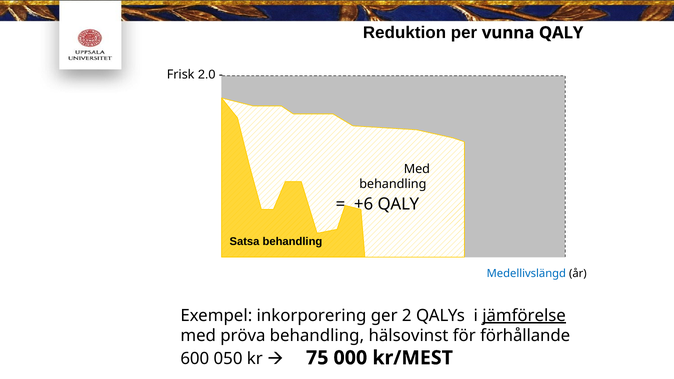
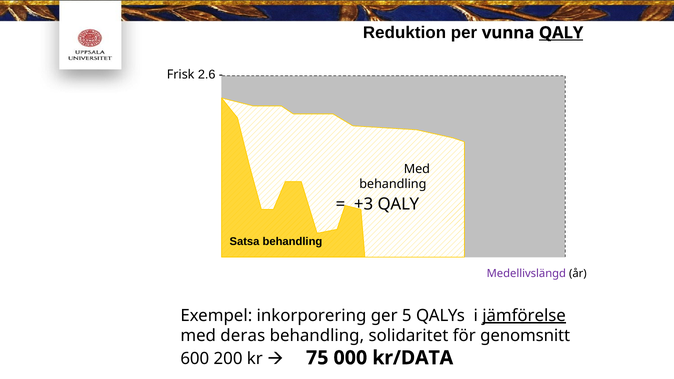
QALY underline: none -> present (561, 33)
2.0: 2.0 -> 2.6 (207, 75)
+6: +6 -> +3 (364, 204)
Medellivslängd colour: blue -> purple (526, 274)
2: 2 -> 5 (407, 316)
pröva: pröva -> deras (243, 336)
hälsovinst: hälsovinst -> solidaritet (408, 336)
förhållande: förhållande -> genomsnitt (525, 336)
050: 050 -> 200 (228, 359)
kr/MEST: kr/MEST -> kr/DATA (413, 358)
